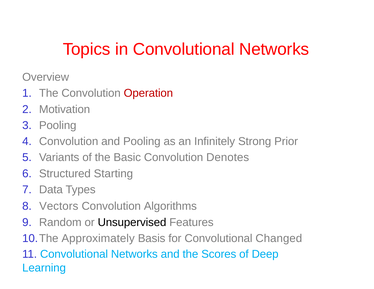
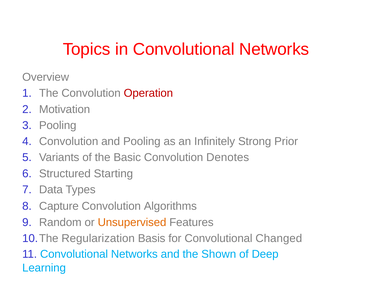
Vectors: Vectors -> Capture (59, 206)
Unsupervised colour: black -> orange (132, 222)
Approximately: Approximately -> Regularization (98, 238)
Scores: Scores -> Shown (219, 254)
